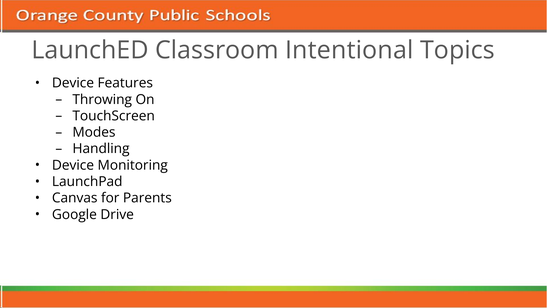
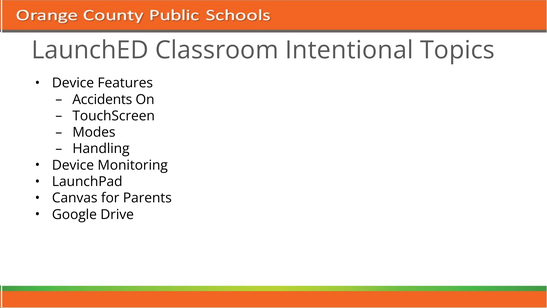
Throwing: Throwing -> Accidents (102, 99)
